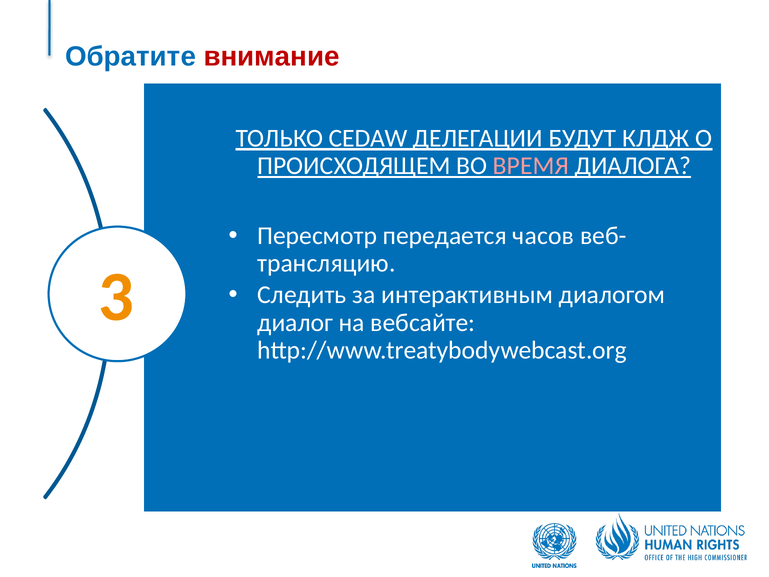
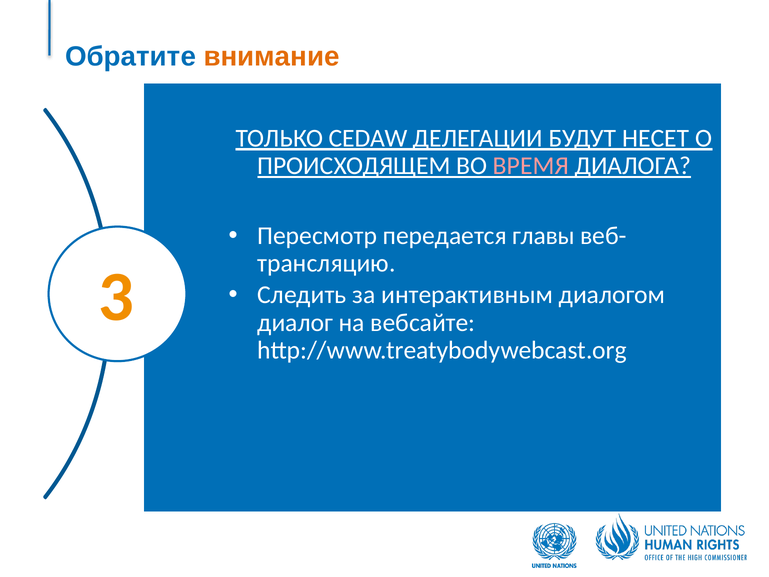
внимание colour: red -> orange (272, 56)
КЛДЖ: КЛДЖ -> НЕСЕТ (656, 138)
часов: часов -> главы (544, 236)
